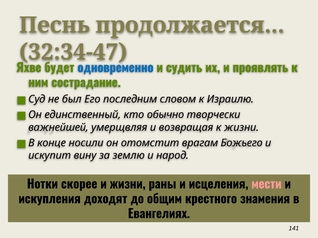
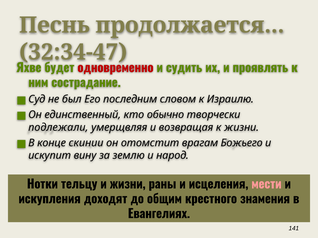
одновременно colour: blue -> red (116, 68)
важнейшей: важнейшей -> подлежали (58, 128)
носили: носили -> скинии (86, 143)
скорее: скорее -> тельцу (79, 185)
